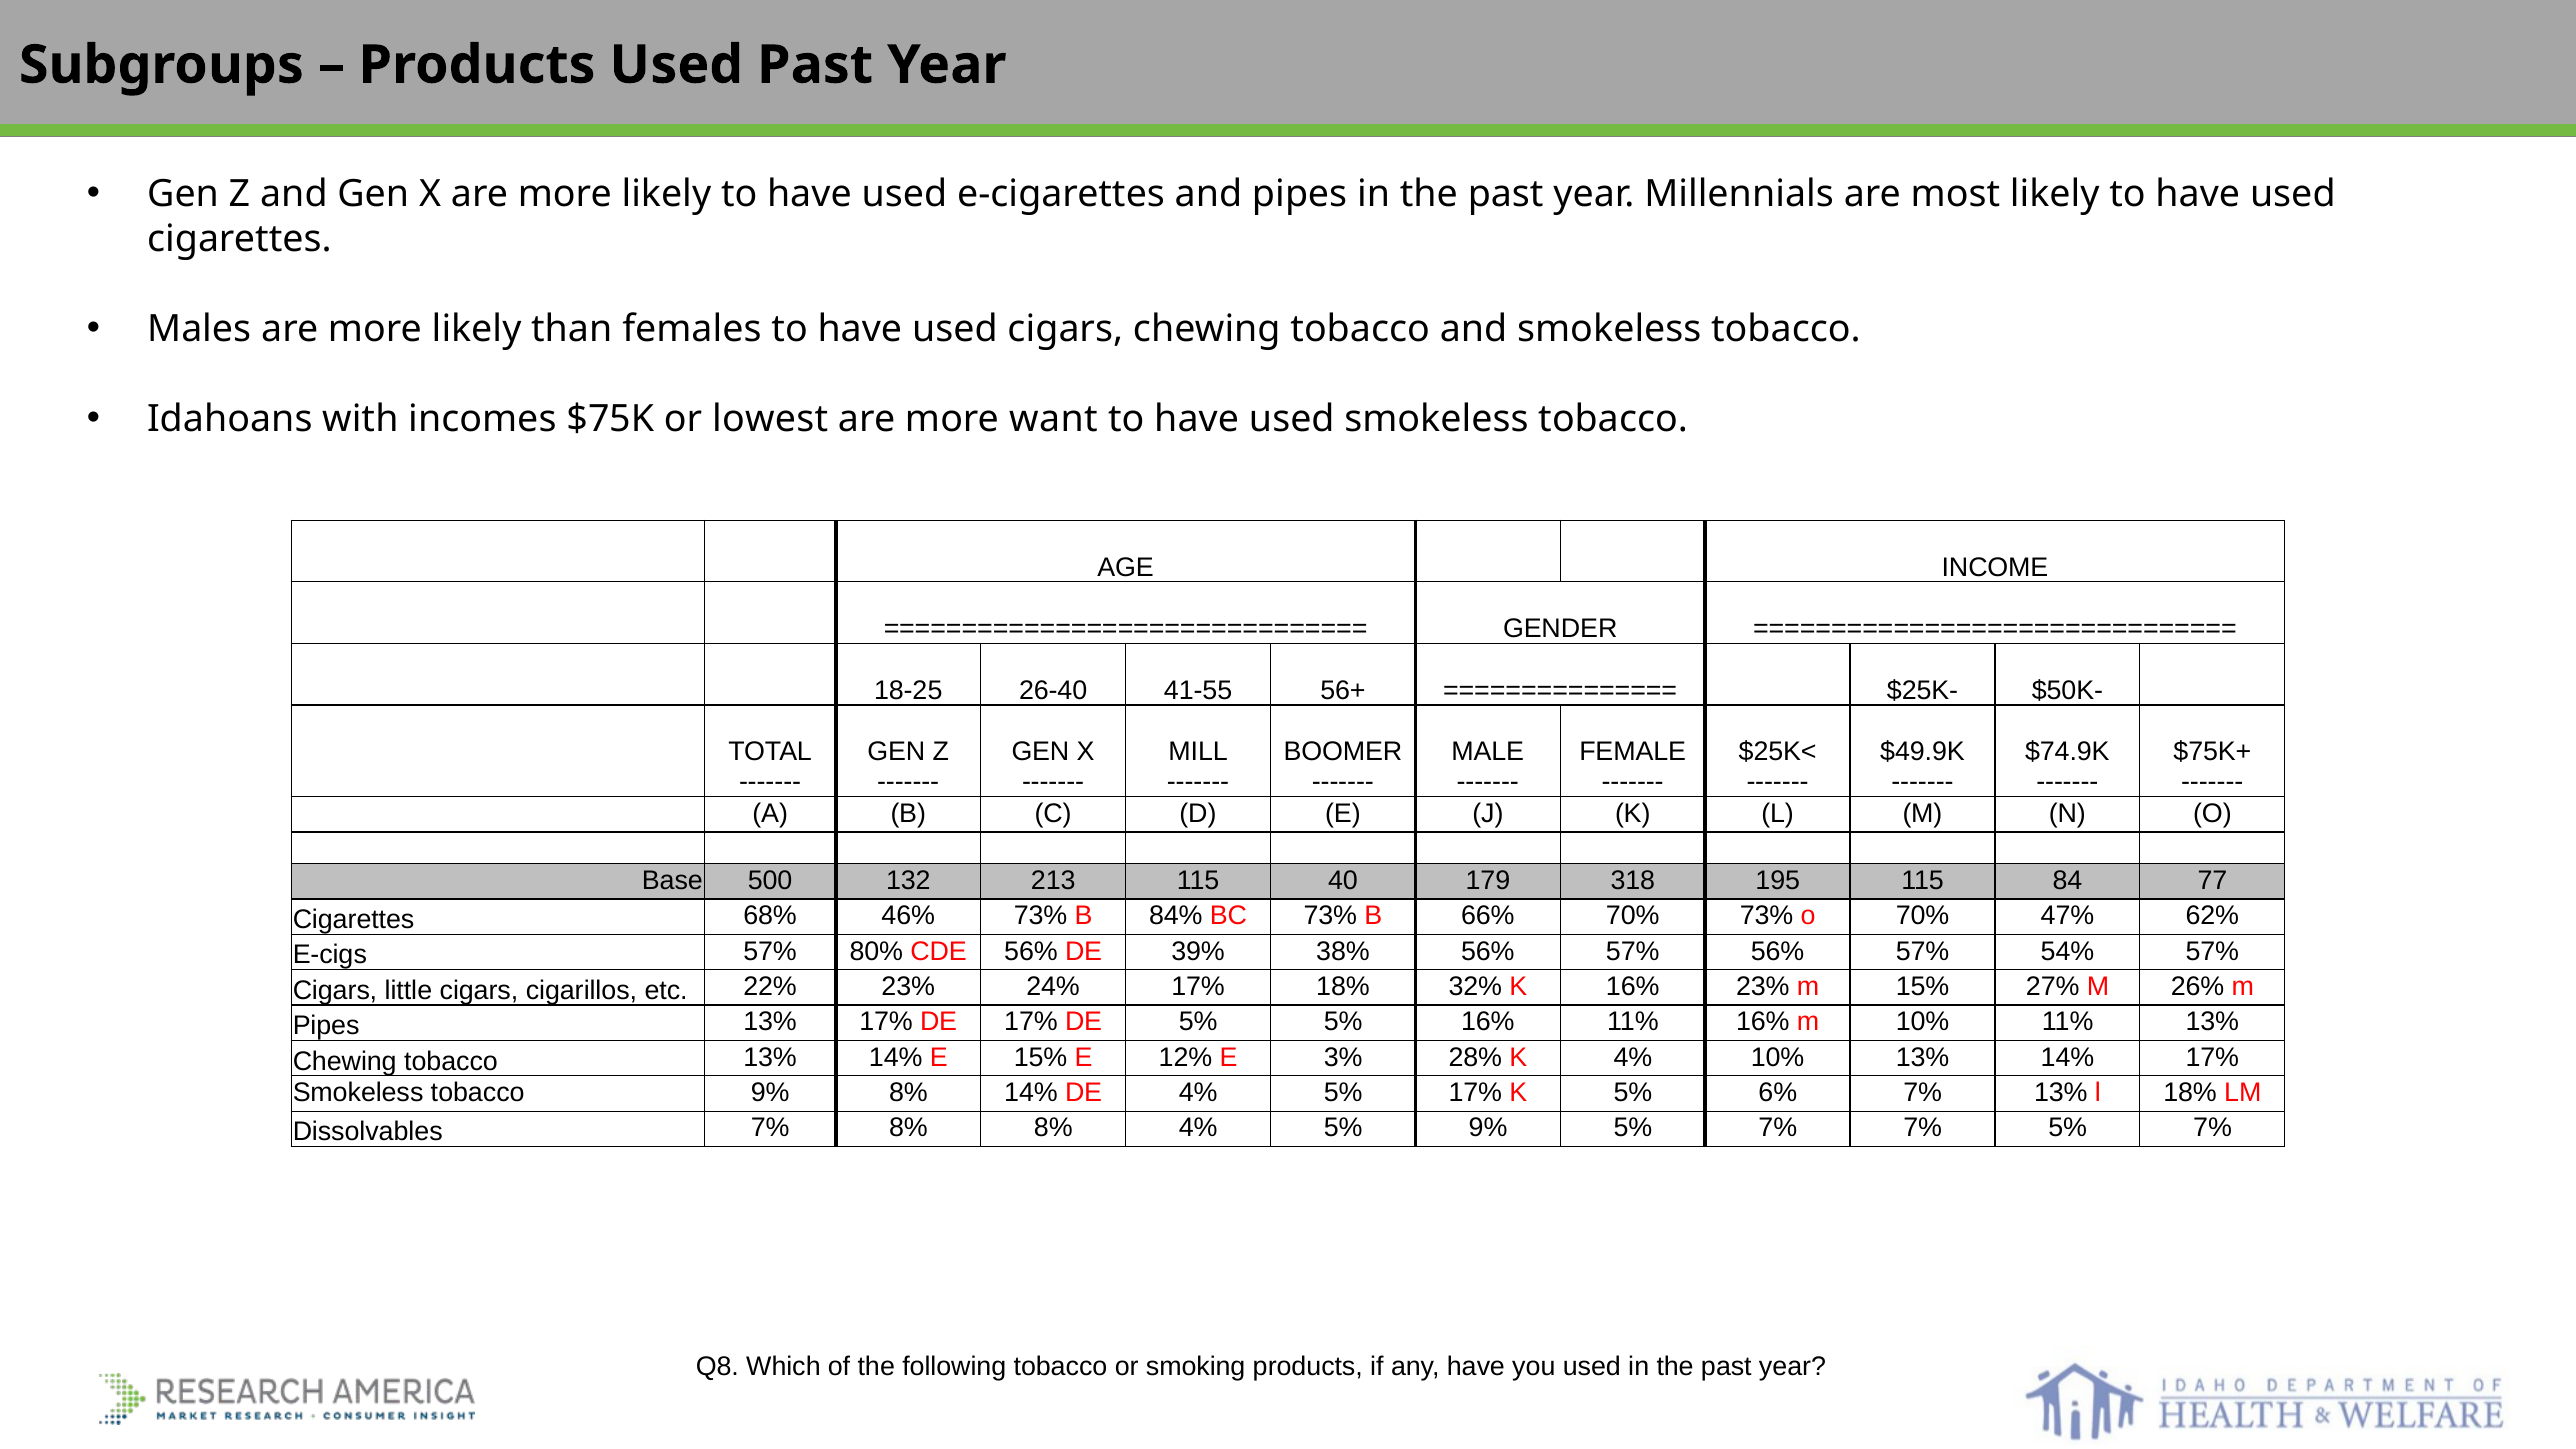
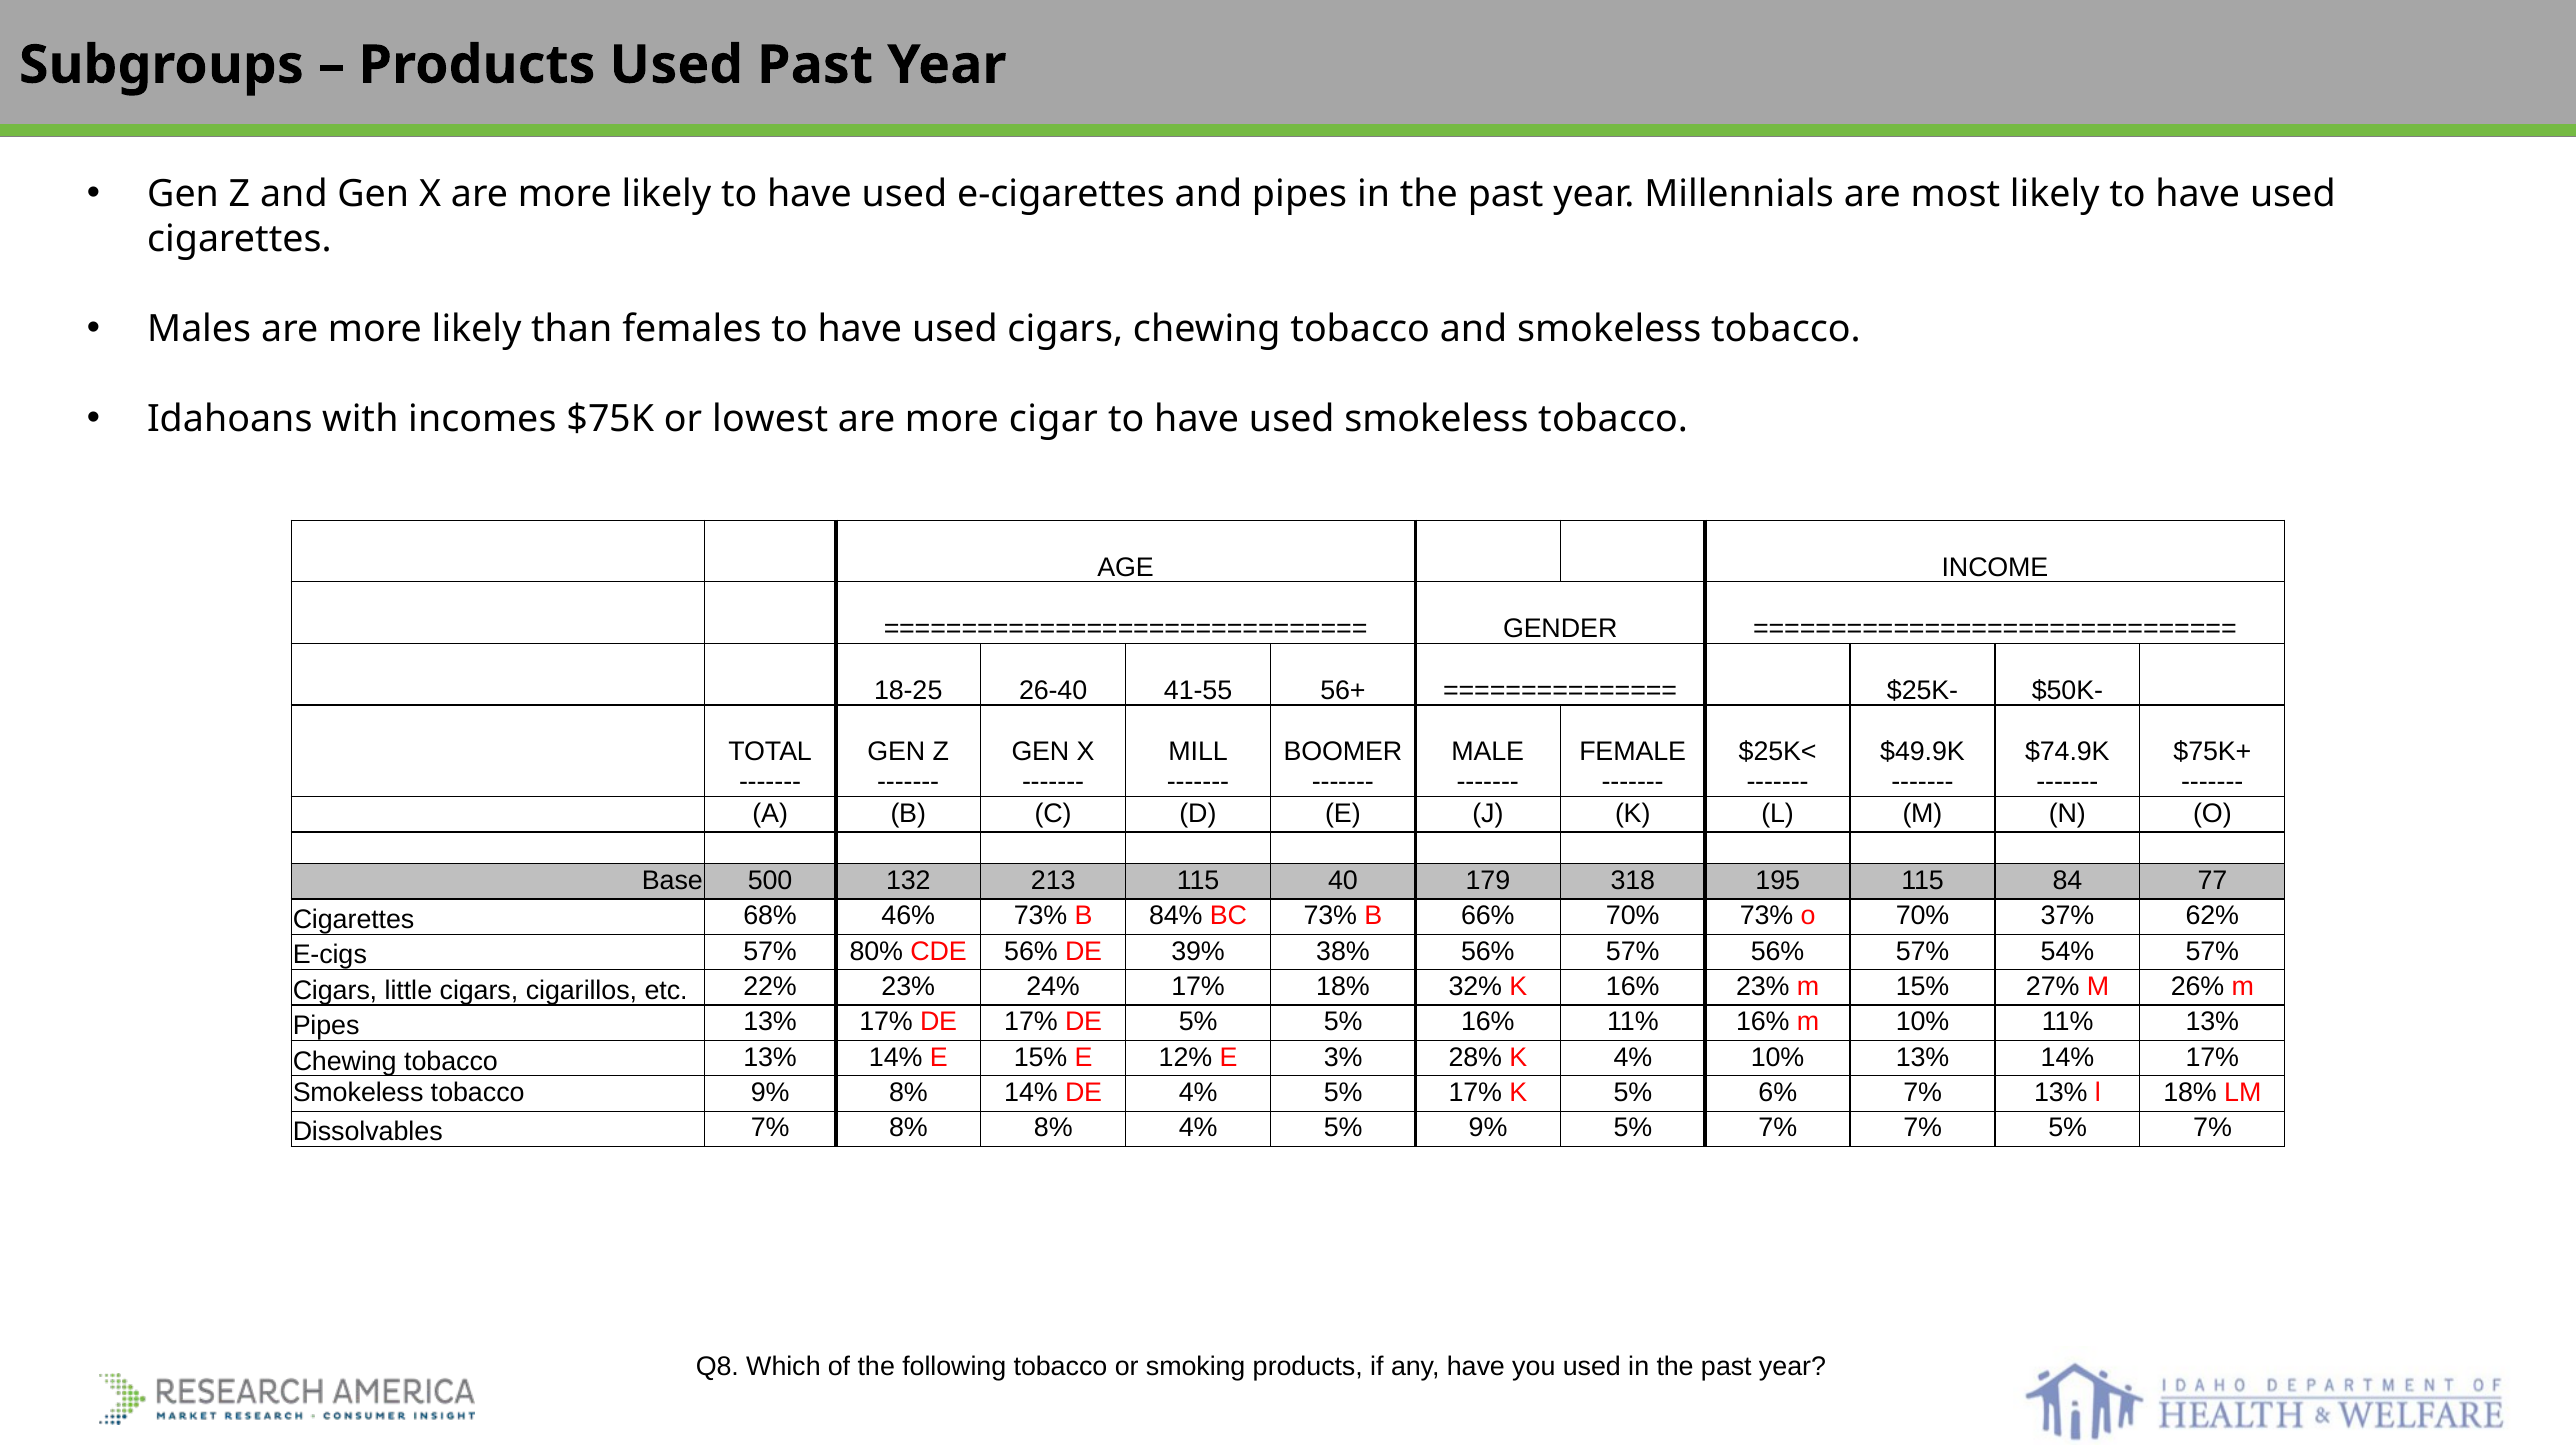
want: want -> cigar (1053, 419)
47%: 47% -> 37% (2067, 916)
